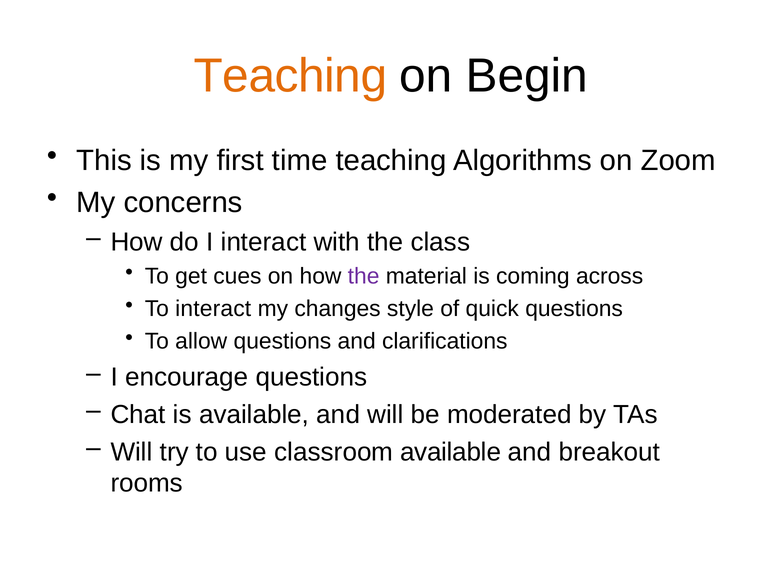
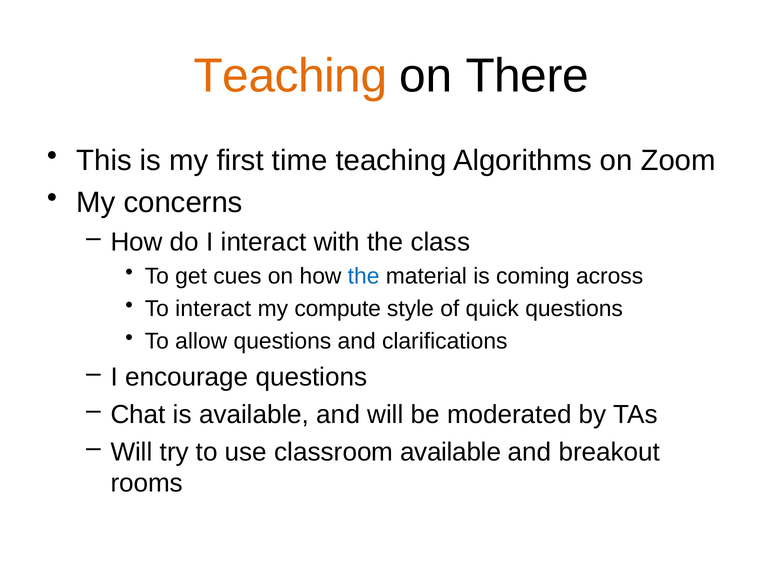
Begin: Begin -> There (527, 76)
the colour: purple -> blue (364, 276)
changes: changes -> compute (338, 309)
